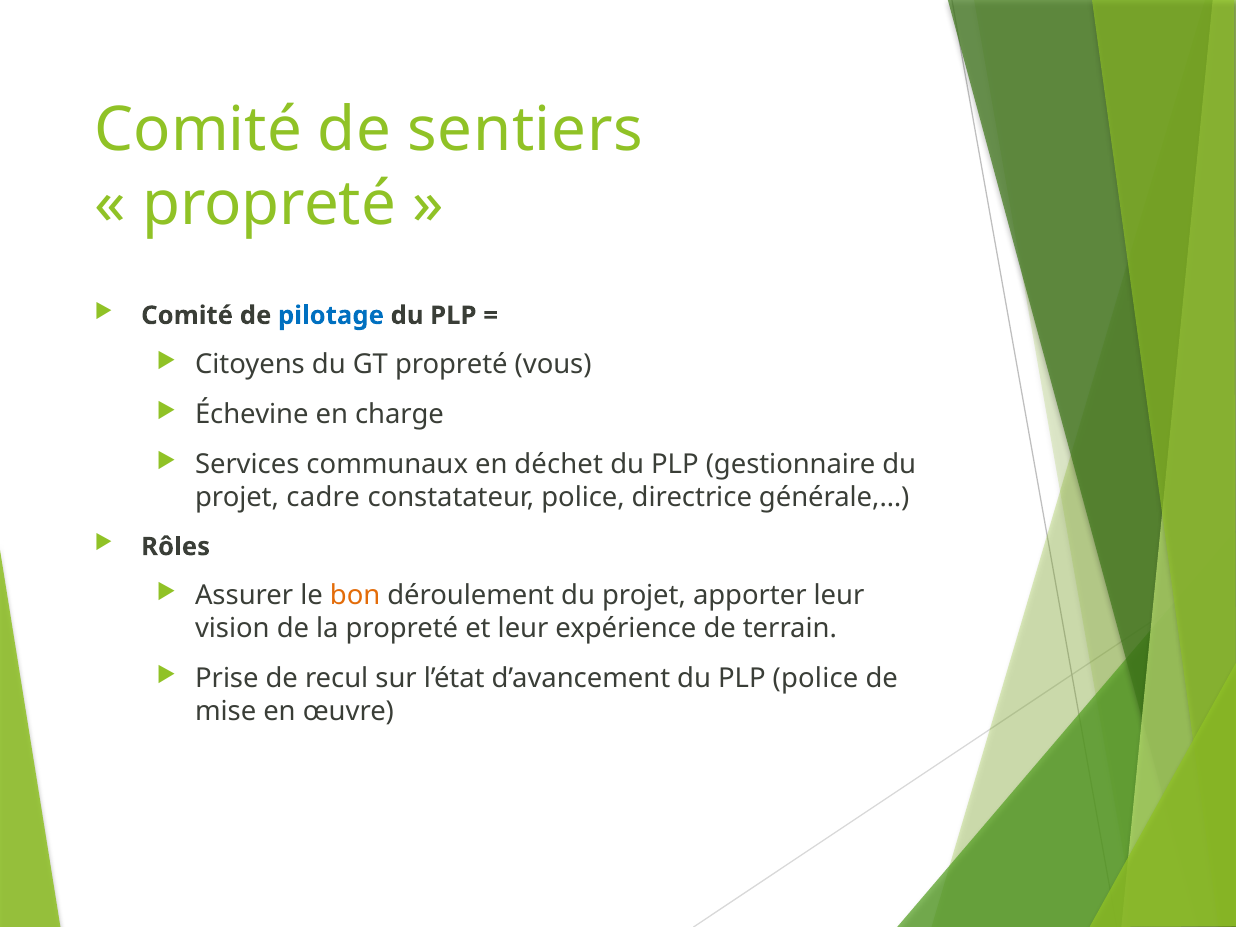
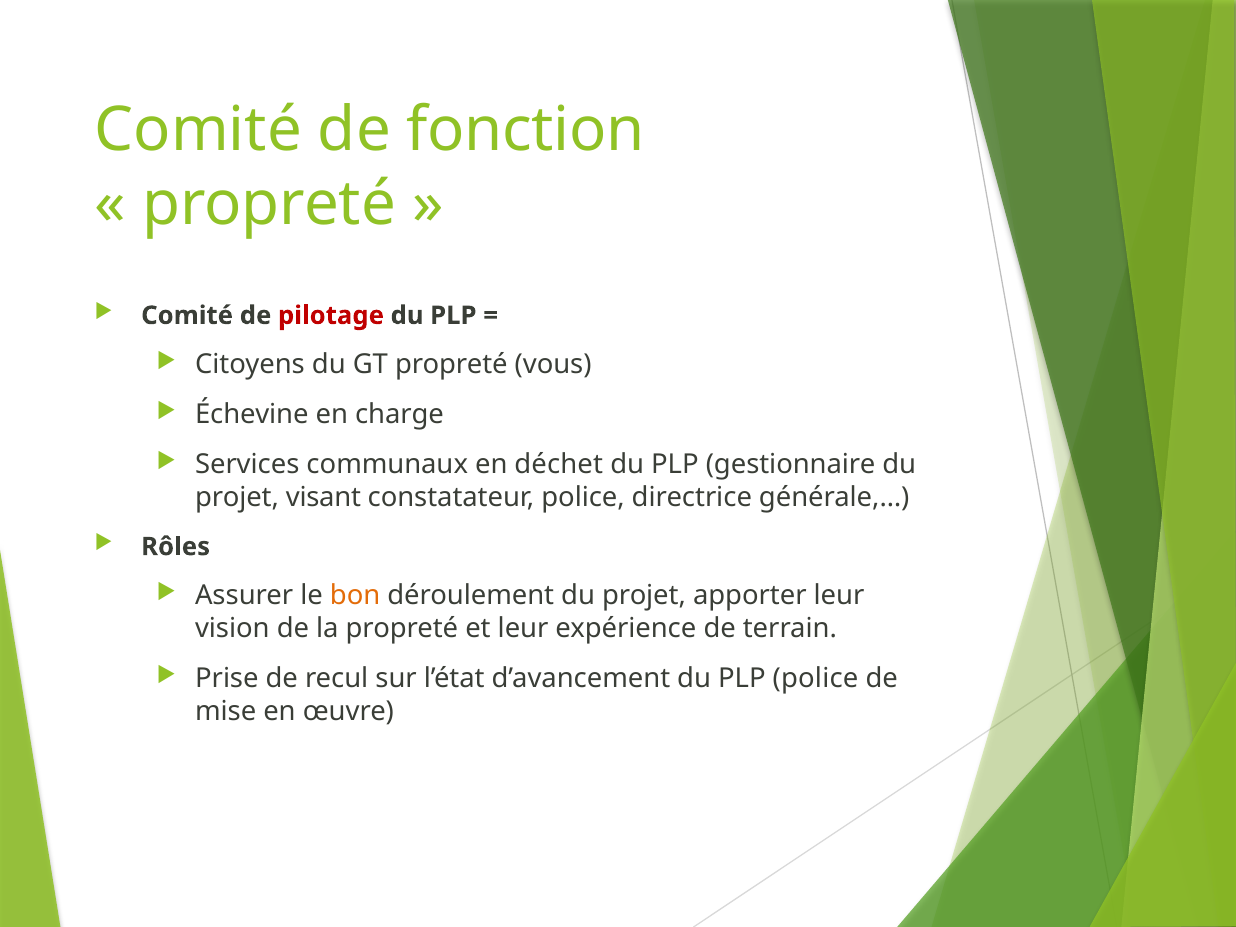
sentiers: sentiers -> fonction (526, 130)
pilotage colour: blue -> red (331, 315)
cadre: cadre -> visant (323, 498)
